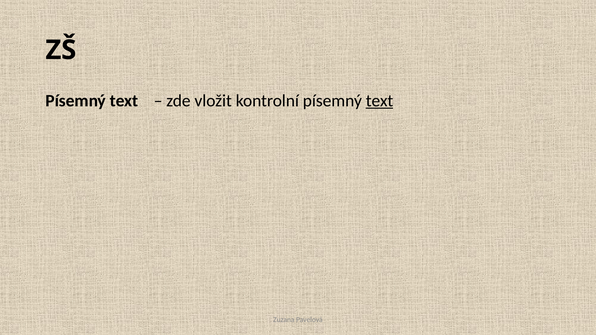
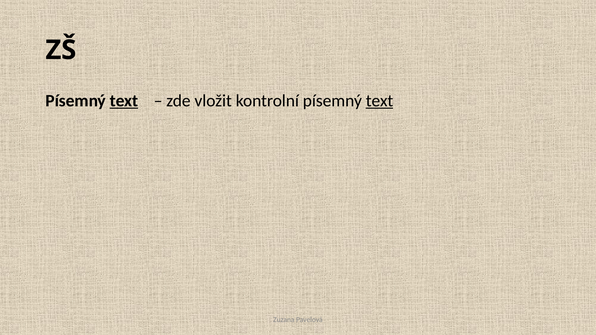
text underline: none -> present (124, 101)
